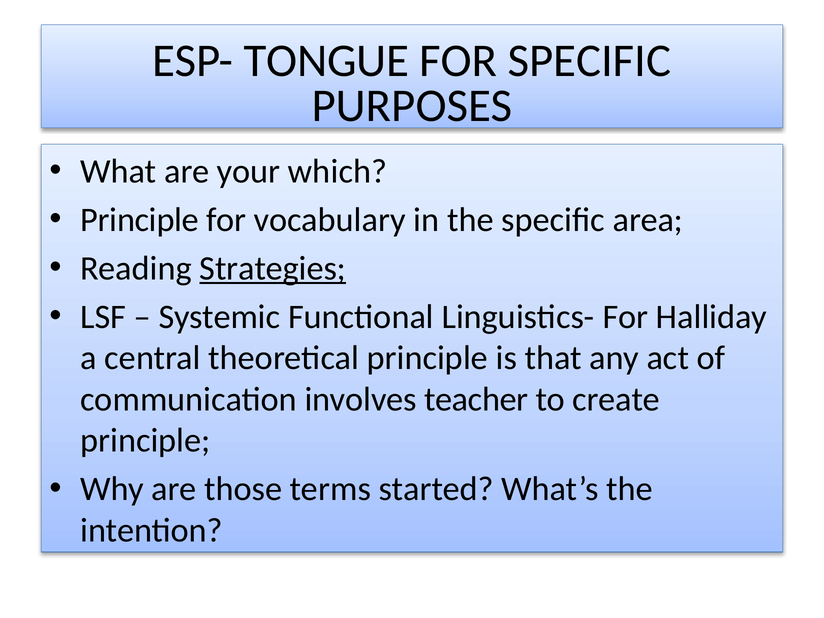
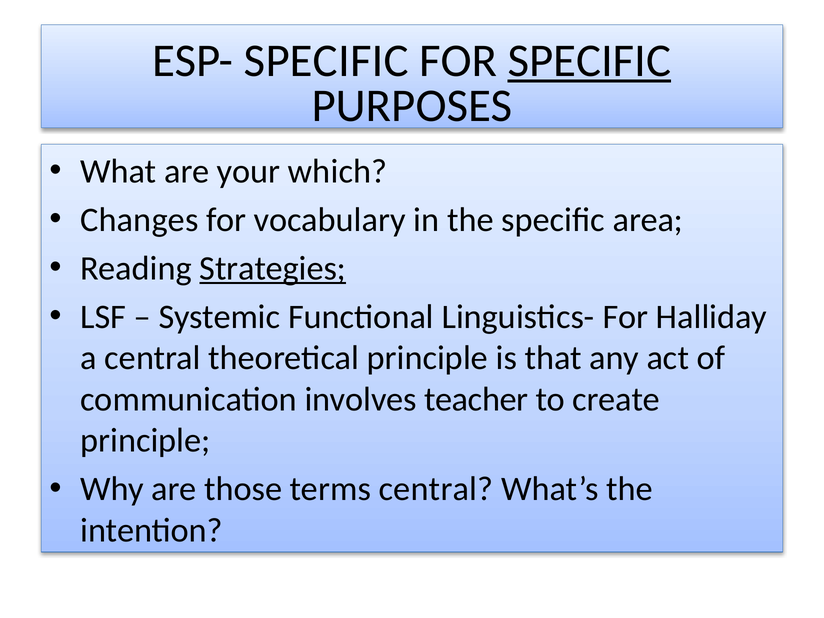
ESP- TONGUE: TONGUE -> SPECIFIC (326, 61)
SPECIFIC underline: none -> present (589, 61)
Principle: Principle -> Changes (139, 220)
terms started: started -> central (436, 489)
